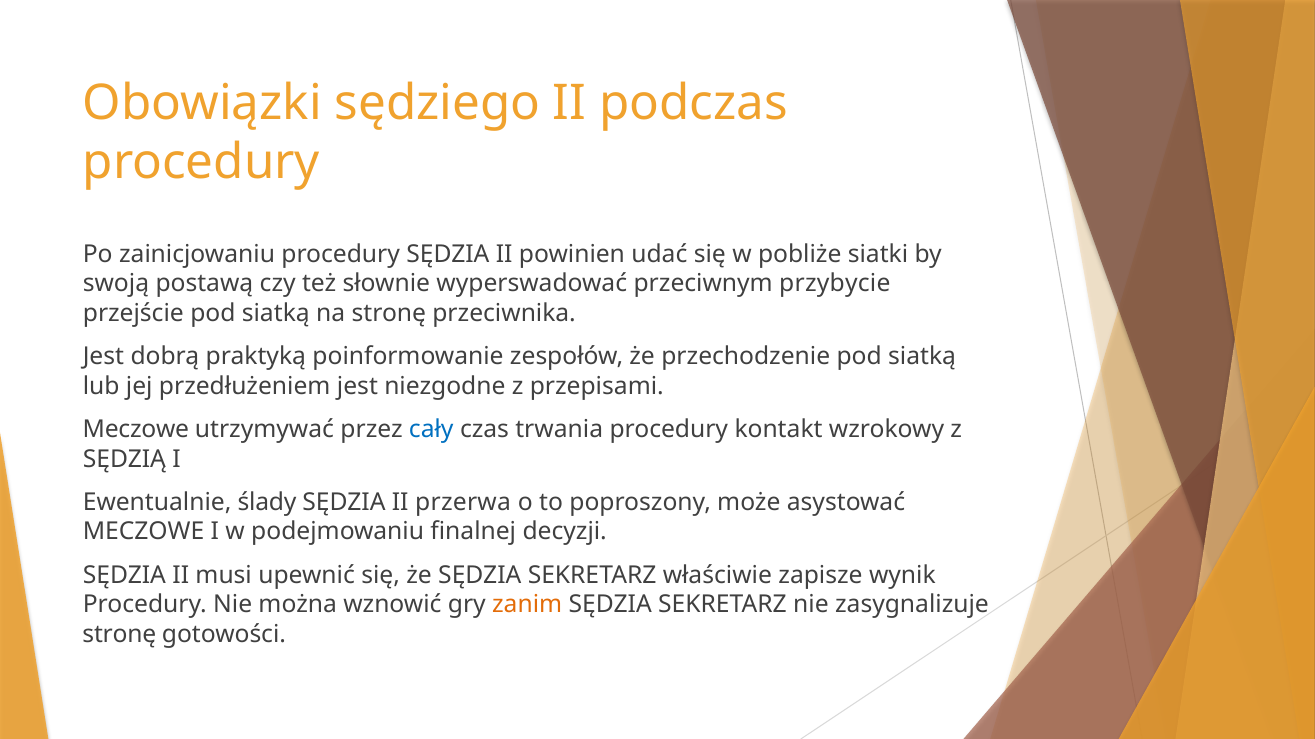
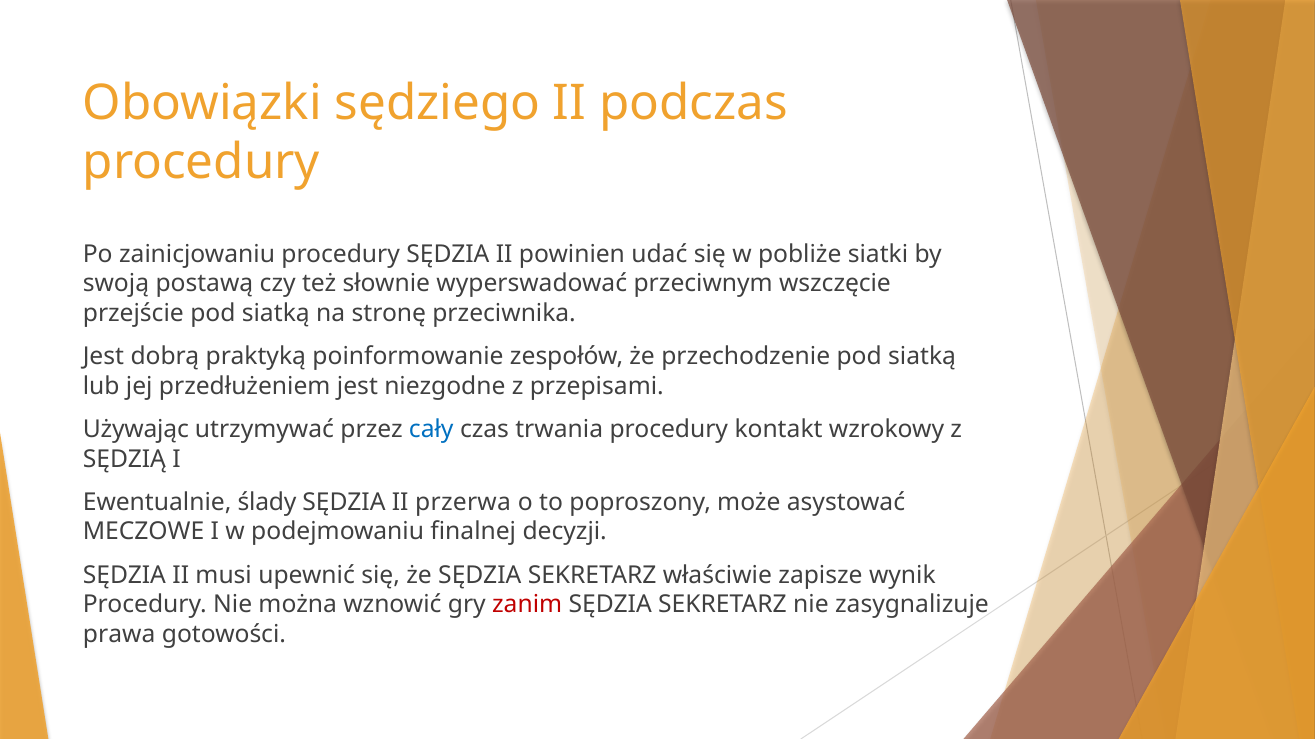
przybycie: przybycie -> wszczęcie (835, 284)
Meczowe: Meczowe -> Używając (136, 430)
zanim colour: orange -> red (527, 605)
stronę: stronę -> prawa (119, 635)
